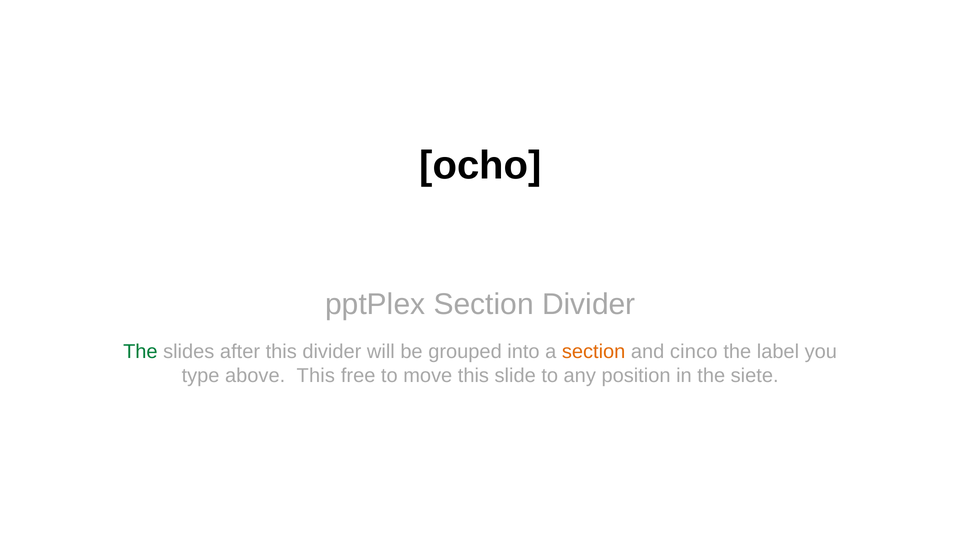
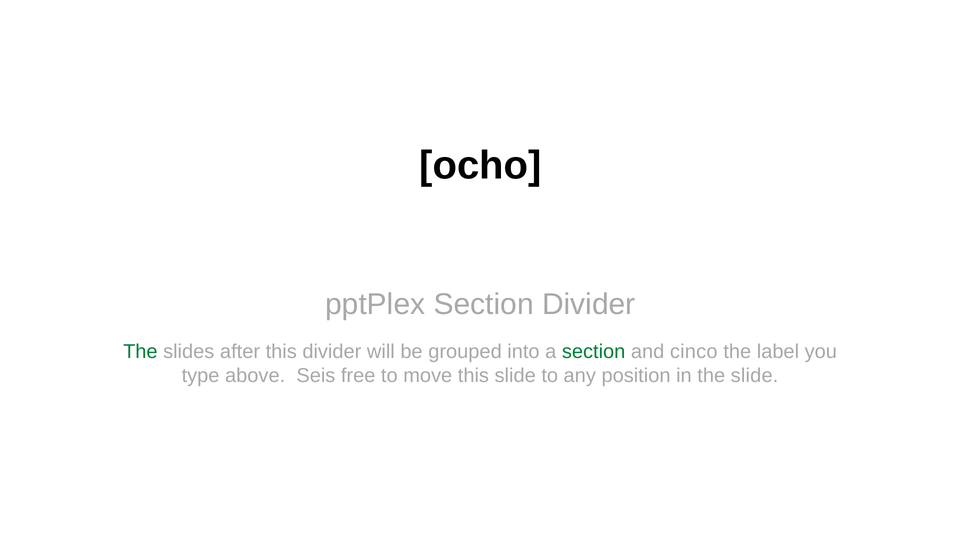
section colour: orange -> green (594, 352)
above This: This -> Seis (316, 376)
the siete: siete -> slide (755, 376)
